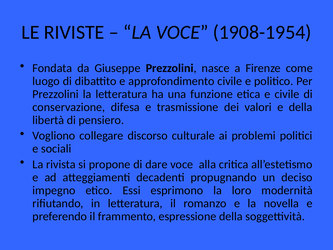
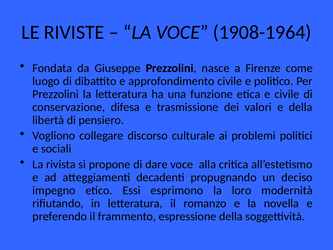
1908-1954: 1908-1954 -> 1908-1964 (262, 32)
